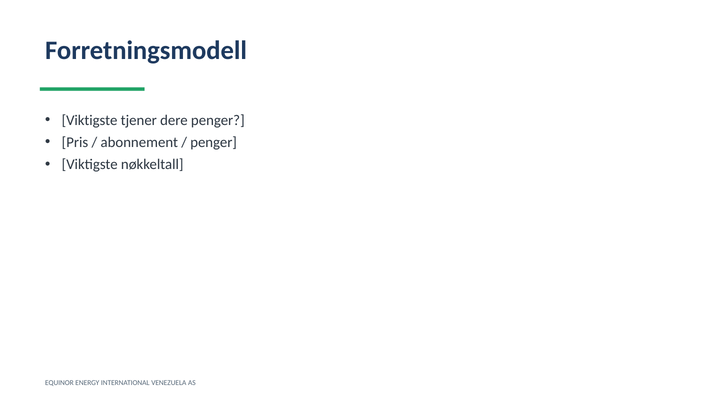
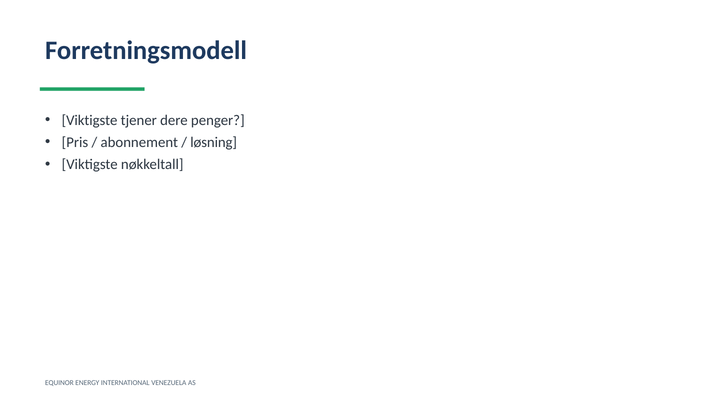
penger: penger -> løsning (214, 142)
